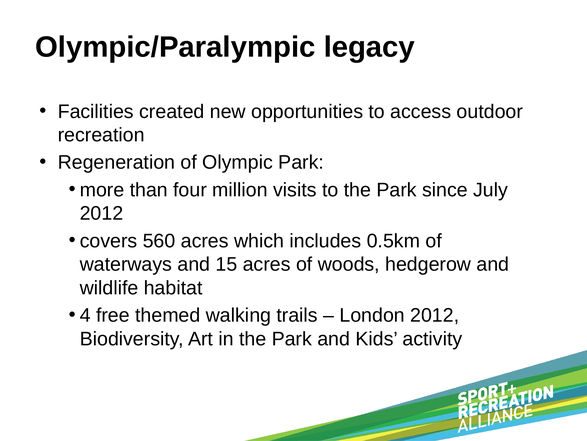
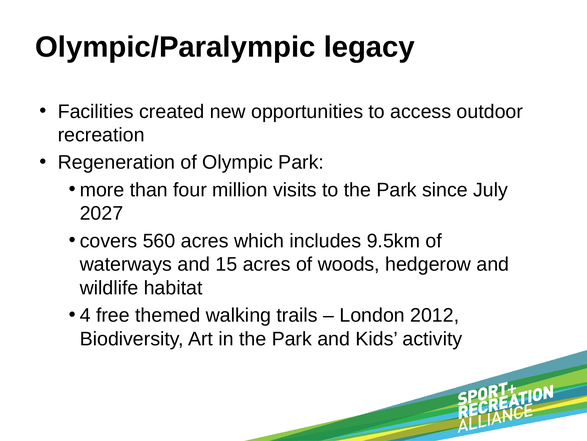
2012: 2012 -> 2027 (101, 213)
0.5km: 0.5km -> 9.5km (393, 240)
